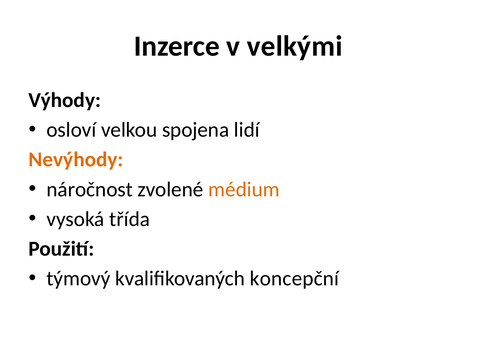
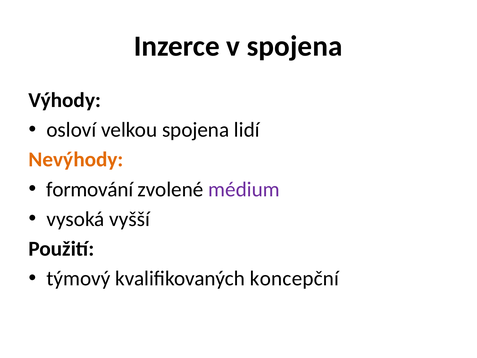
v velkými: velkými -> spojena (295, 46)
náročnost: náročnost -> formování (90, 189)
médium colour: orange -> purple (244, 189)
třída: třída -> vyšší (130, 219)
